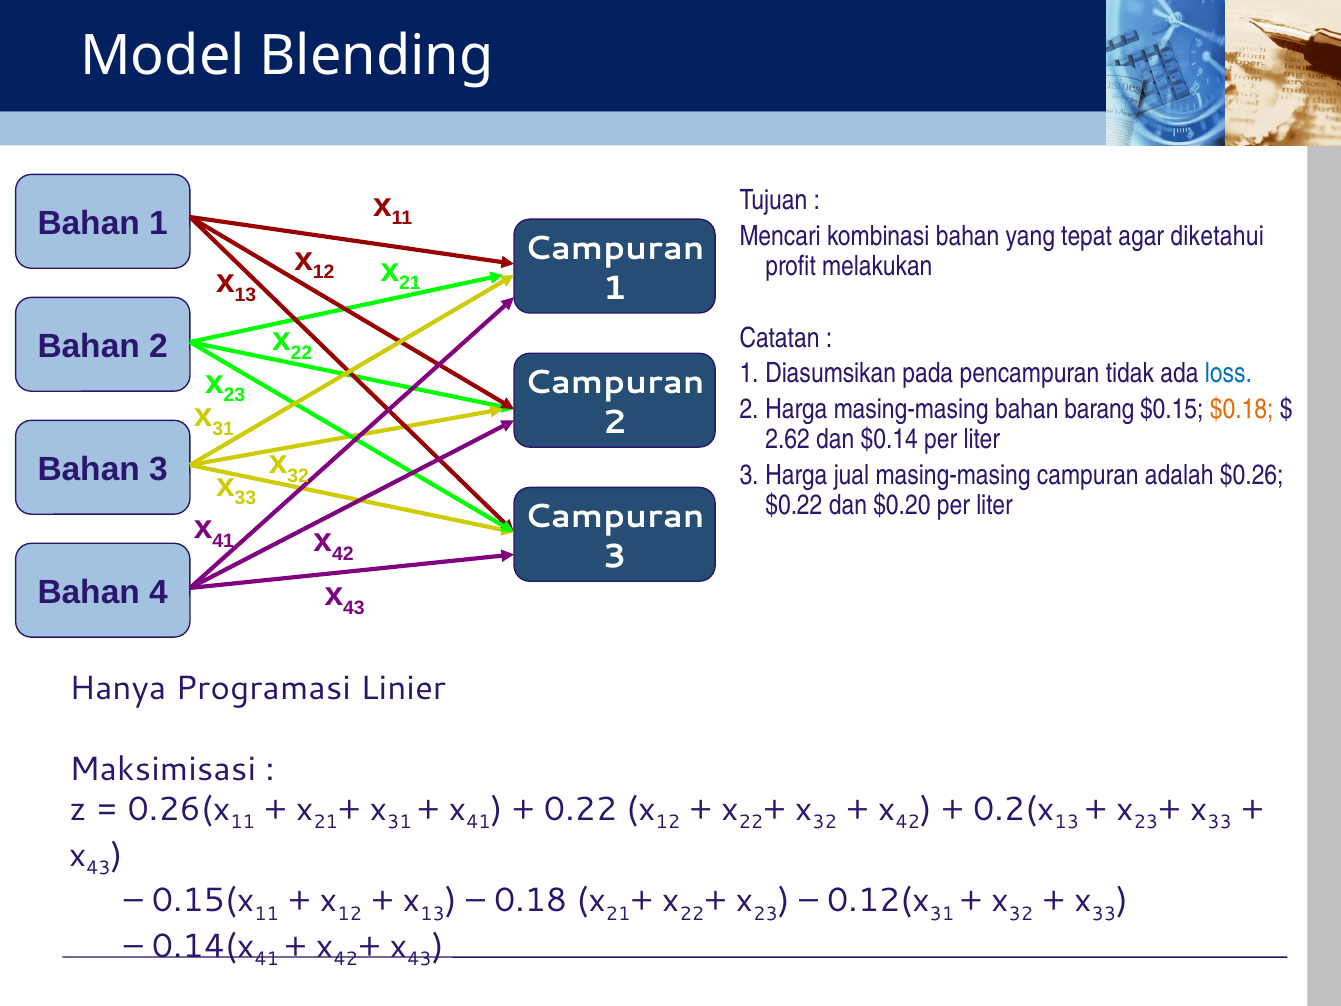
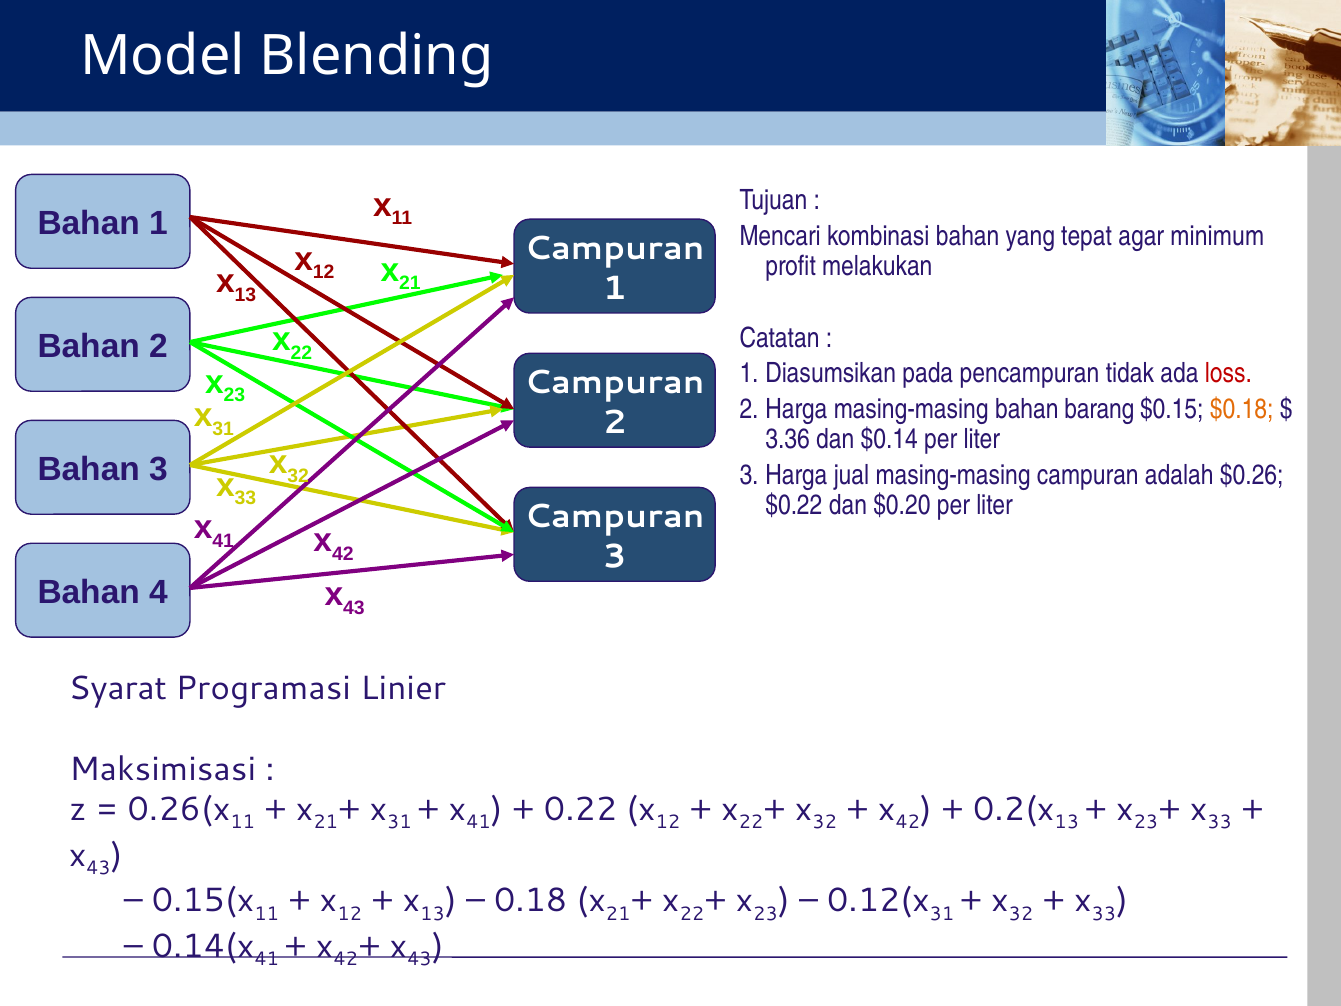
diketahui: diketahui -> minimum (1217, 236)
loss colour: blue -> red (1228, 374)
2.62: 2.62 -> 3.36 (788, 440)
Hanya: Hanya -> Syarat (118, 688)
